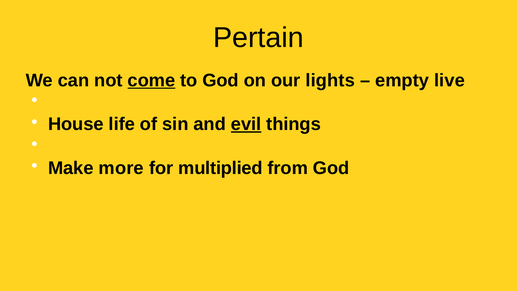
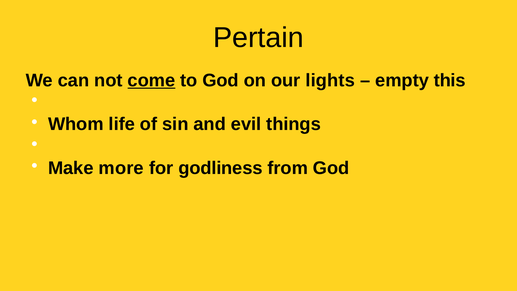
live: live -> this (450, 80)
House: House -> Whom (76, 124)
evil underline: present -> none (246, 124)
multiplied: multiplied -> godliness (220, 168)
